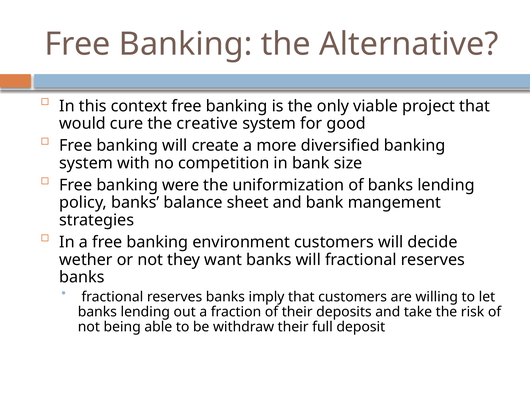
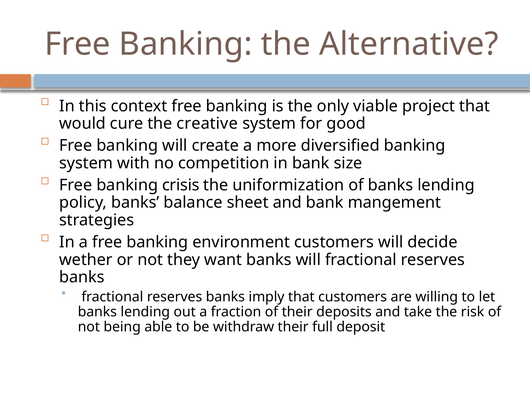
were: were -> crisis (181, 185)
